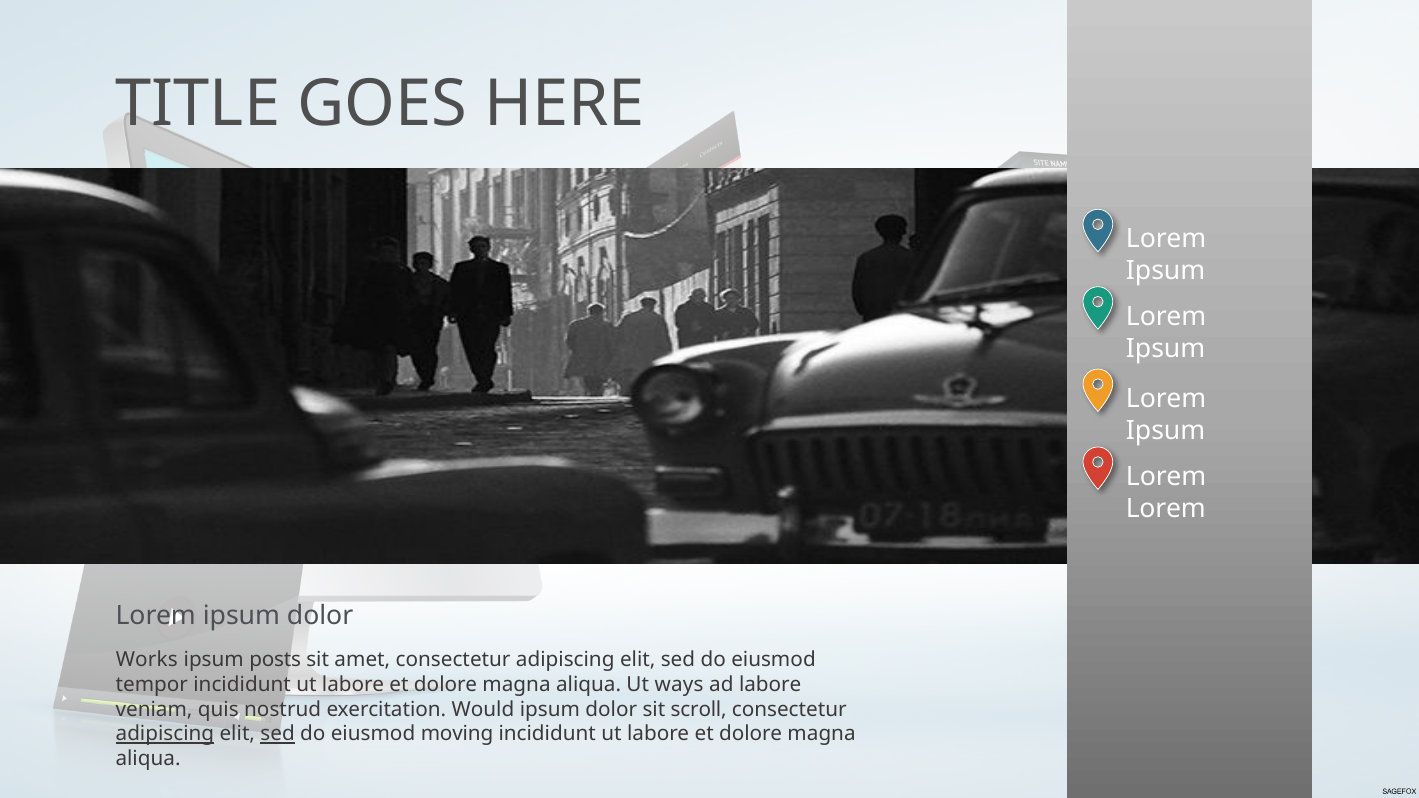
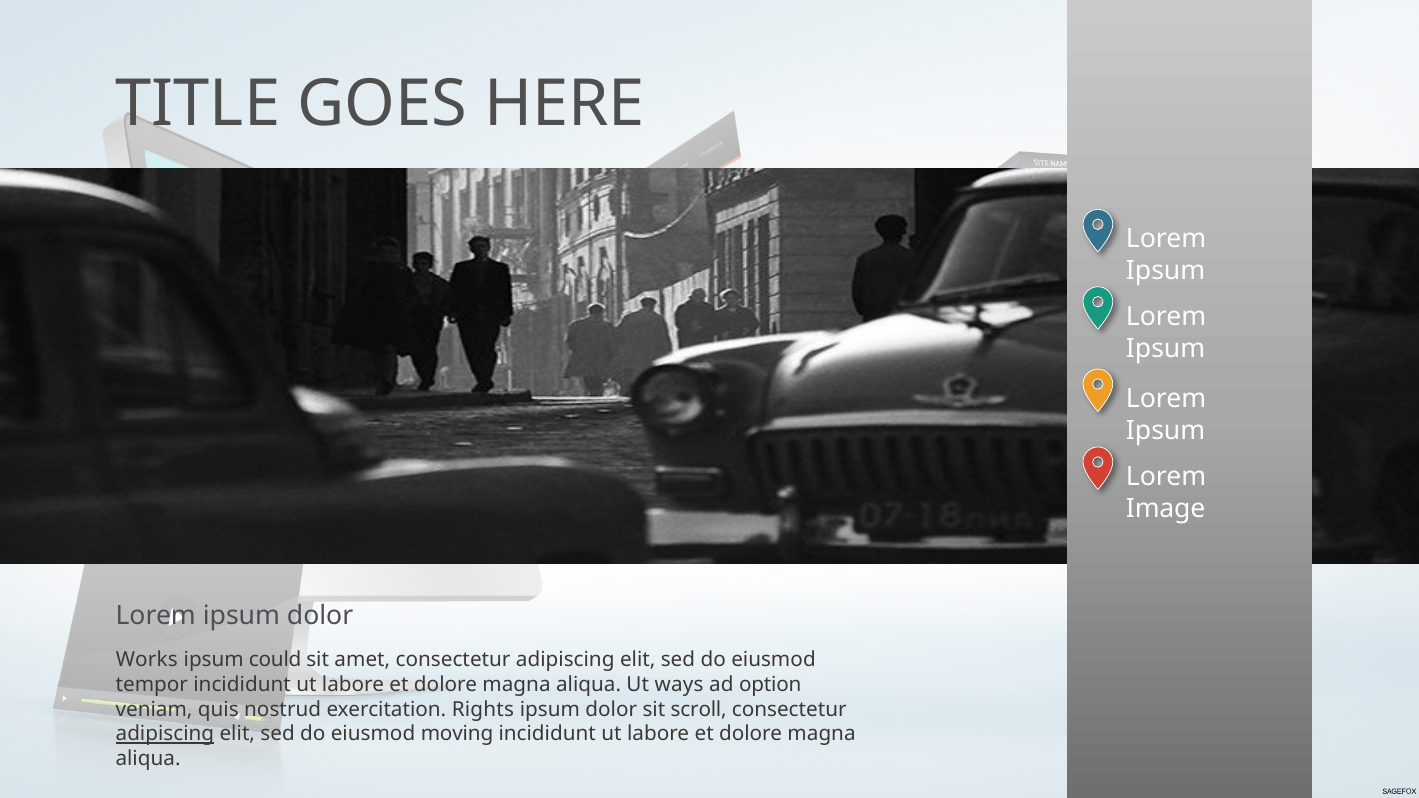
Lorem: Lorem -> Image (1166, 509)
posts: posts -> could (275, 660)
ad labore: labore -> option (770, 685)
Would: Would -> Rights (483, 709)
sed underline: present -> none (278, 734)
